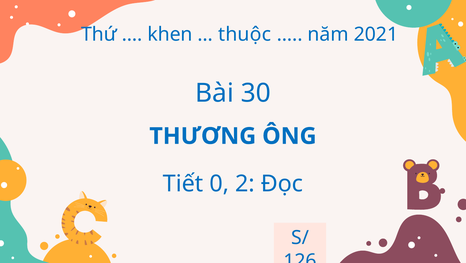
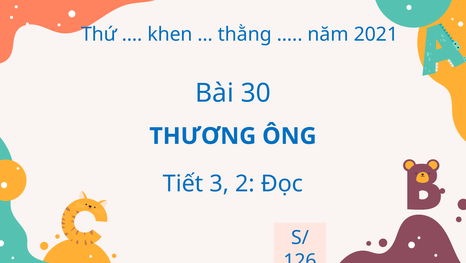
thuộc: thuộc -> thằng (245, 34)
0: 0 -> 3 (219, 183)
